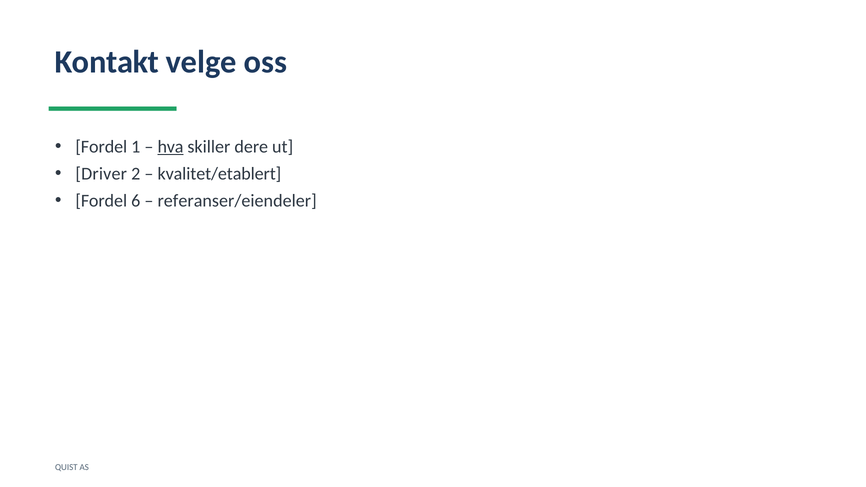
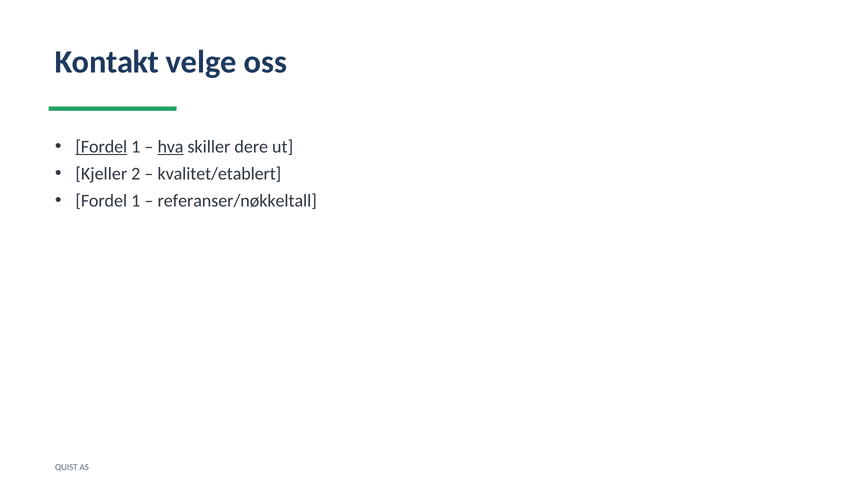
Fordel underline: none -> present (101, 147)
Driver: Driver -> Kjeller (101, 174)
6: 6 -> 1 (136, 201)
referanser/eiendeler: referanser/eiendeler -> referanser/nøkkeltall (237, 201)
